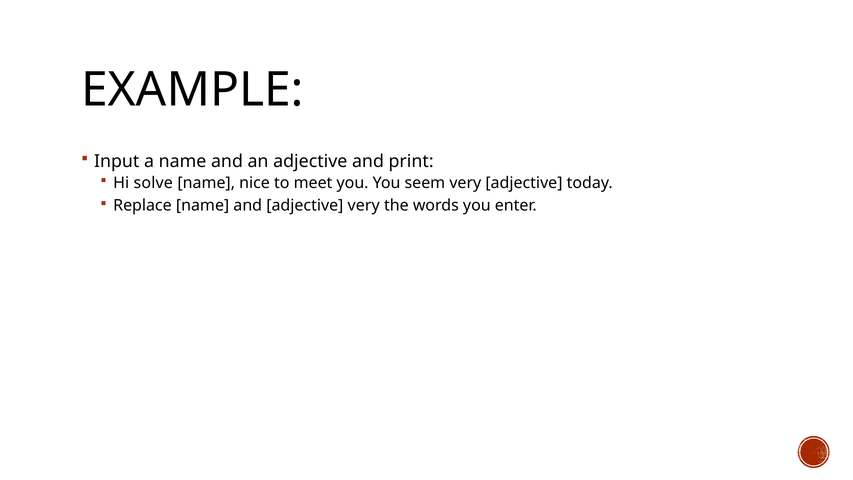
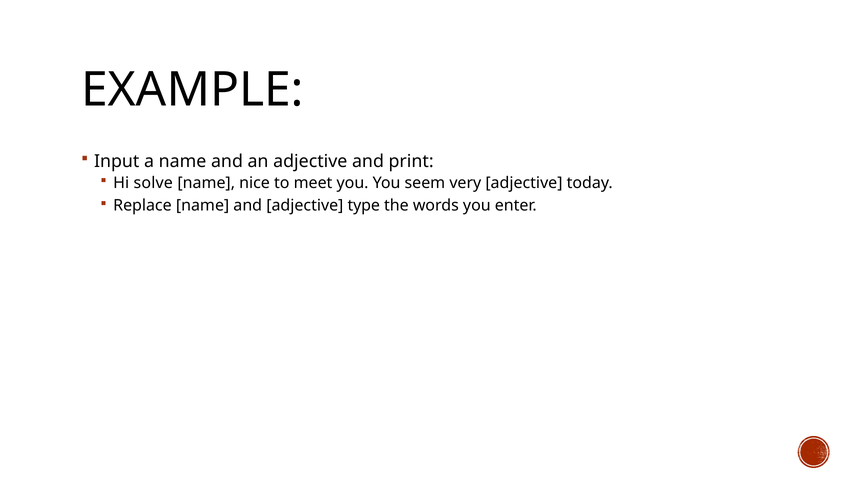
adjective very: very -> type (364, 206)
